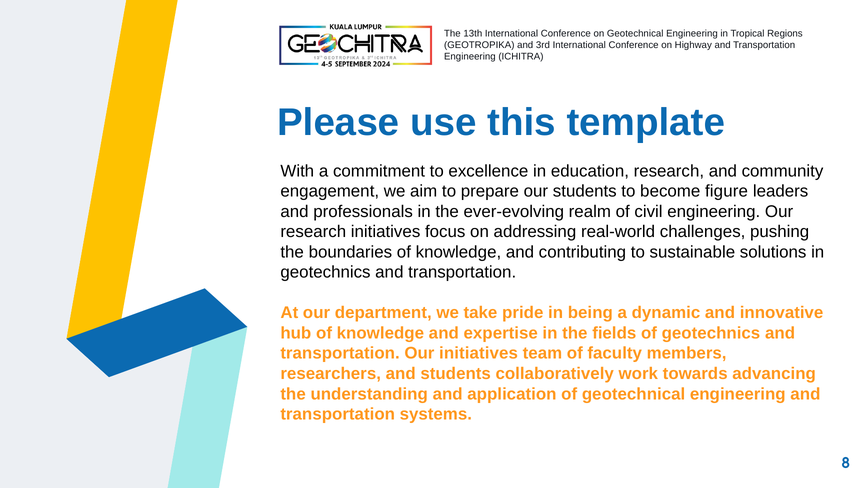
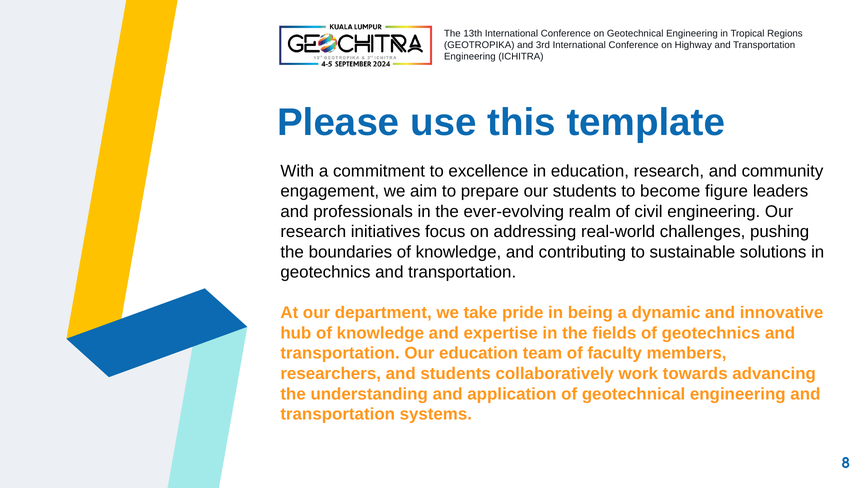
Our initiatives: initiatives -> education (479, 354)
